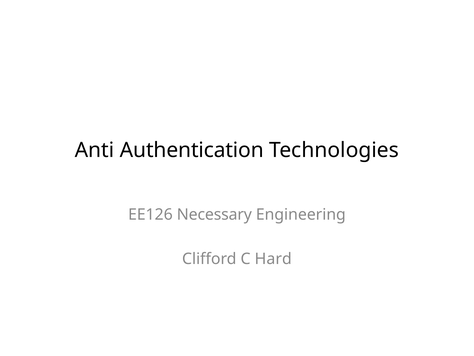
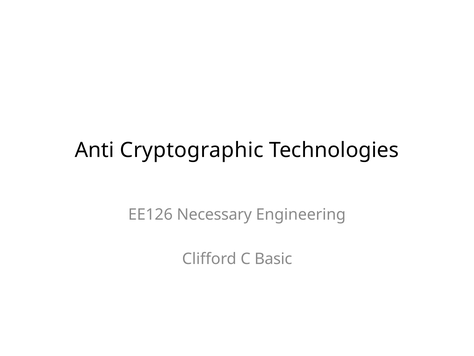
Authentication: Authentication -> Cryptographic (192, 150)
Hard: Hard -> Basic (273, 259)
